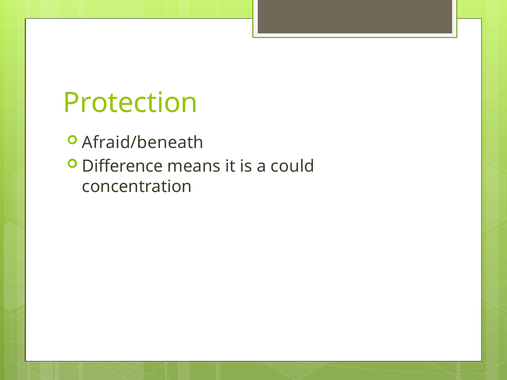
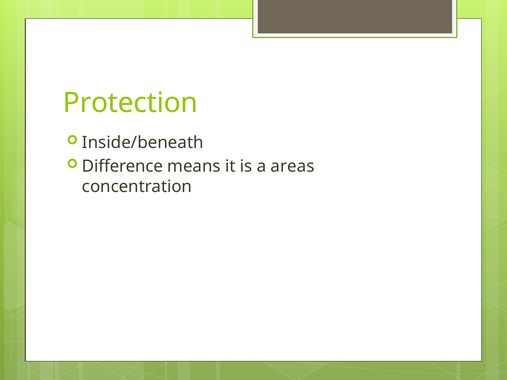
Afraid/beneath: Afraid/beneath -> Inside/beneath (143, 143)
could: could -> areas (293, 166)
